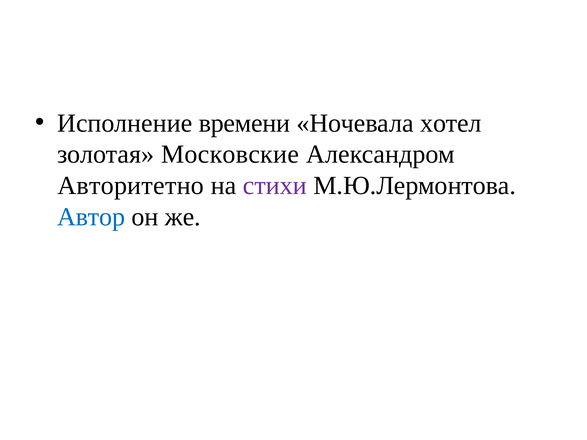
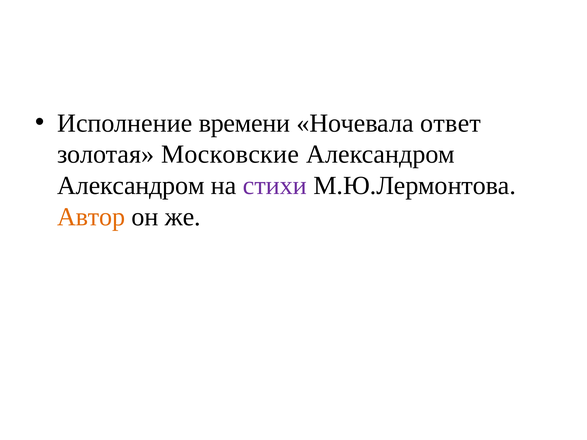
хотел: хотел -> ответ (451, 123)
Авторитетно: Авторитетно -> Александром (131, 186)
Автор colour: blue -> orange (91, 217)
